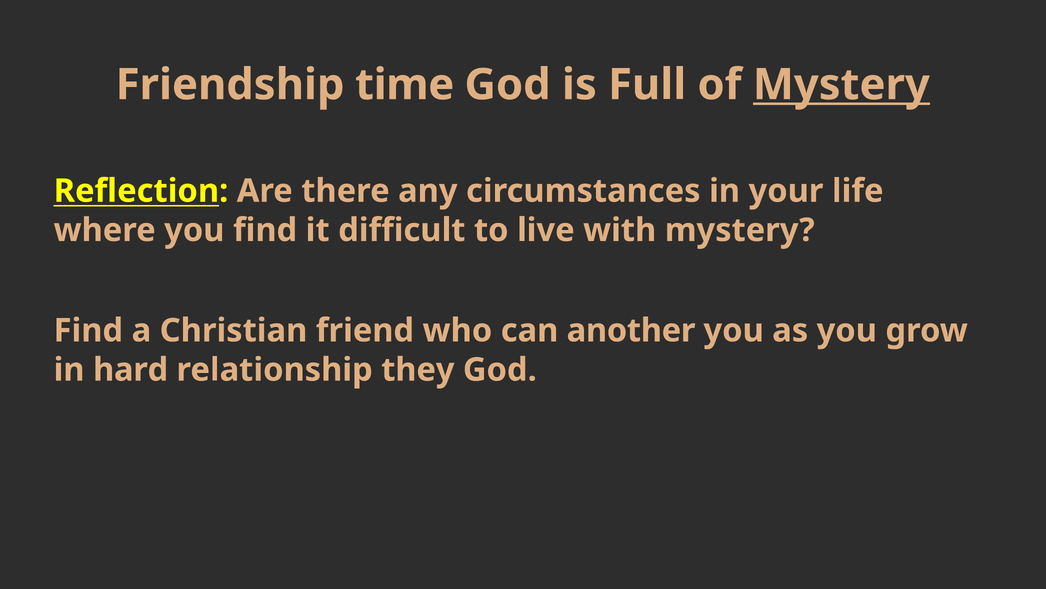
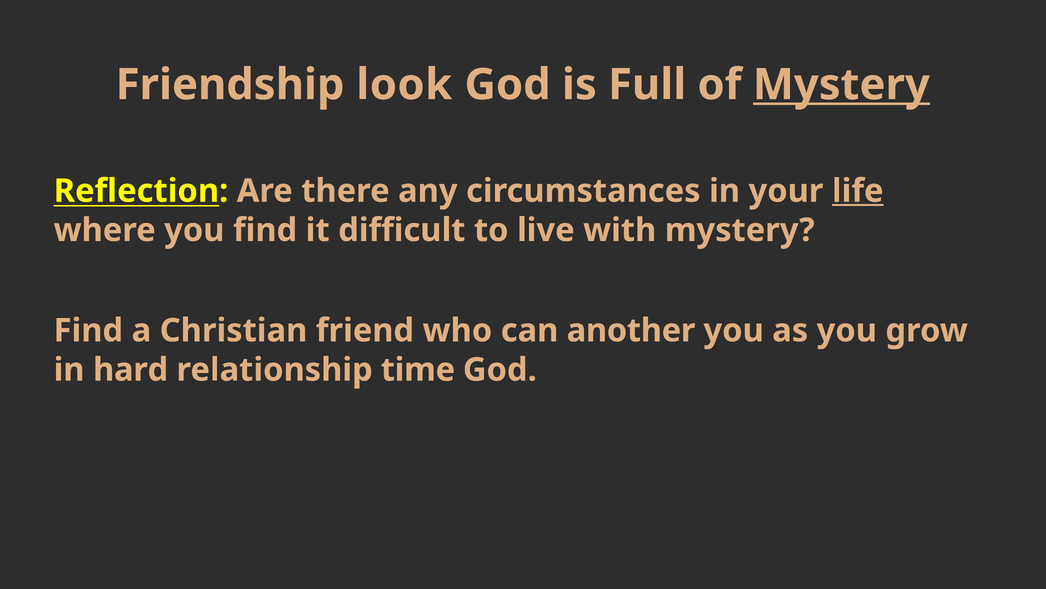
time: time -> look (404, 85)
life underline: none -> present (858, 191)
they: they -> time (418, 369)
